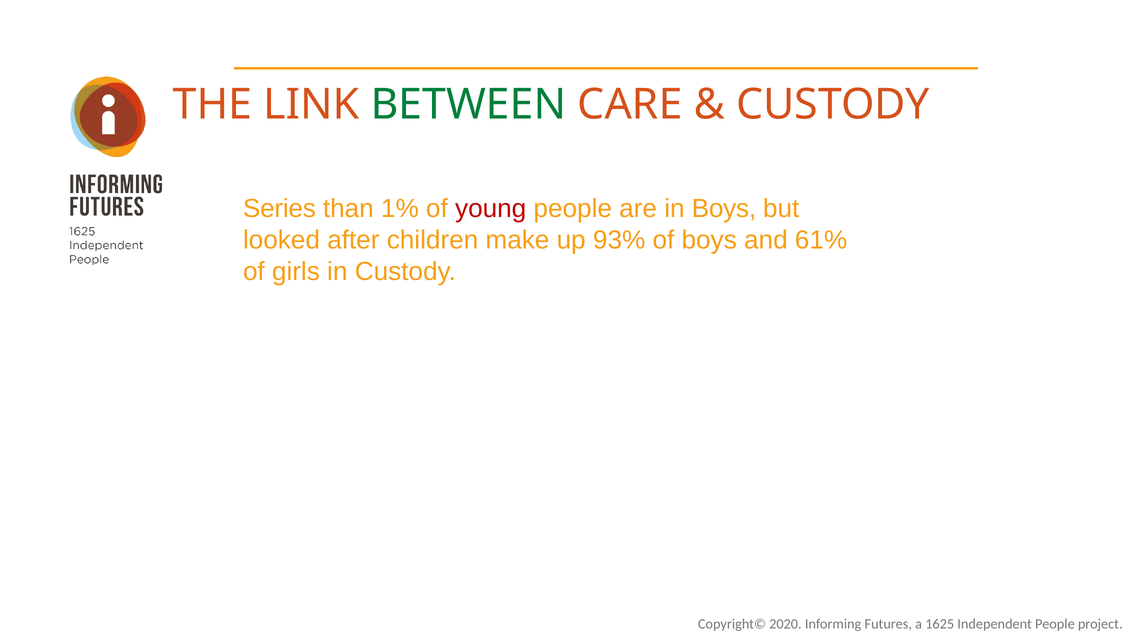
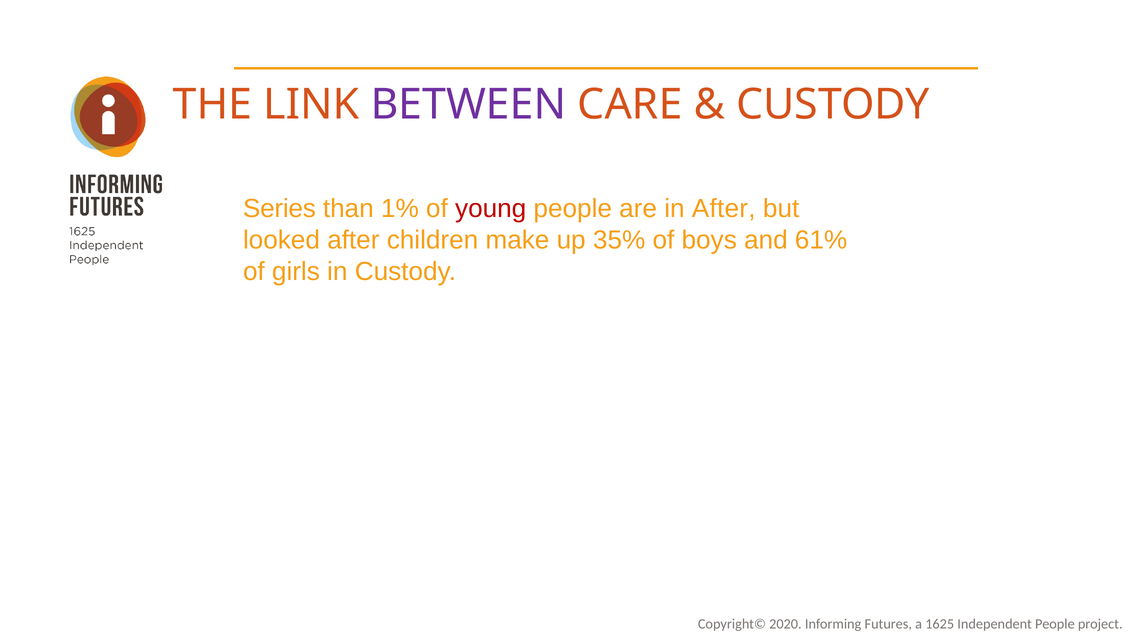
BETWEEN colour: green -> purple (468, 105)
in Boys: Boys -> After (724, 209)
93%: 93% -> 35% (619, 240)
